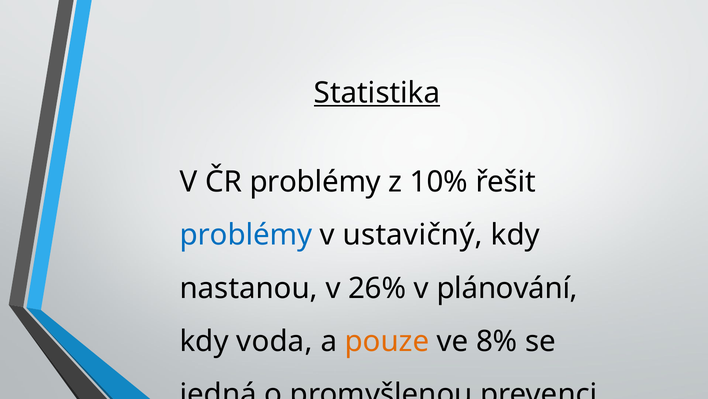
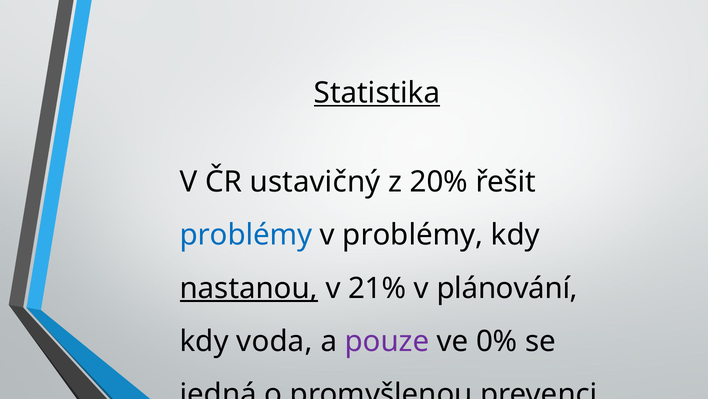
ČR problémy: problémy -> ustavičný (315, 182)
10%: 10% -> 20% (439, 182)
v ustavičný: ustavičný -> problémy (413, 235)
nastanou underline: none -> present (249, 288)
26%: 26% -> 21% (377, 288)
pouze colour: orange -> purple (387, 341)
8%: 8% -> 0% (497, 341)
